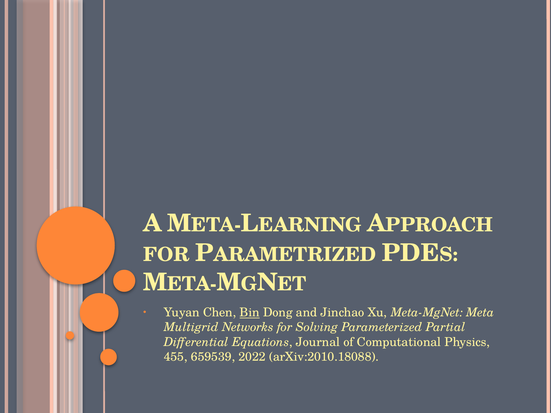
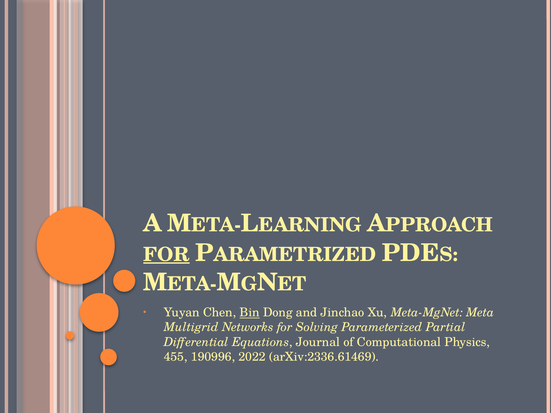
FOR underline: none -> present (166, 255)
659539: 659539 -> 190996 (213, 357)
arXiv:2010.18088: arXiv:2010.18088 -> arXiv:2336.61469 (324, 357)
